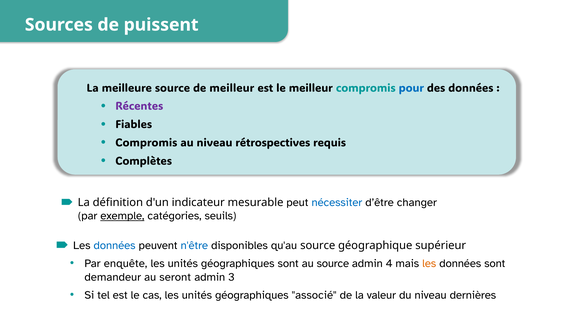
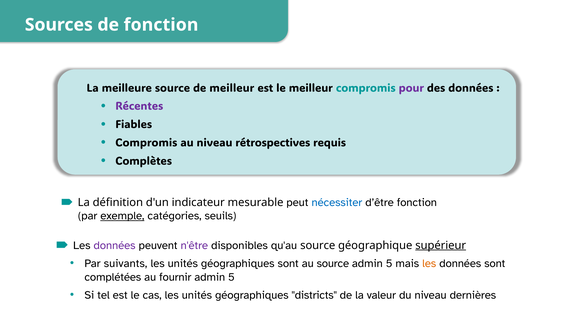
de puissent: puissent -> fonction (161, 25)
pour colour: blue -> purple (411, 88)
d’être changer: changer -> fonction (417, 202)
données colour: blue -> purple (115, 245)
n'être colour: blue -> purple (194, 245)
supérieur underline: none -> present (441, 245)
enquête: enquête -> suivants (126, 264)
4: 4 -> 5 (389, 264)
demandeur: demandeur -> complétées (113, 277)
seront: seront -> fournir (175, 277)
3: 3 -> 5 (231, 277)
associé: associé -> districts (314, 295)
